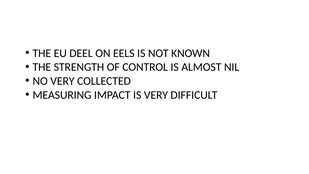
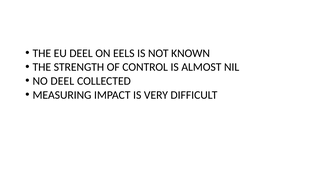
NO VERY: VERY -> DEEL (62, 81)
